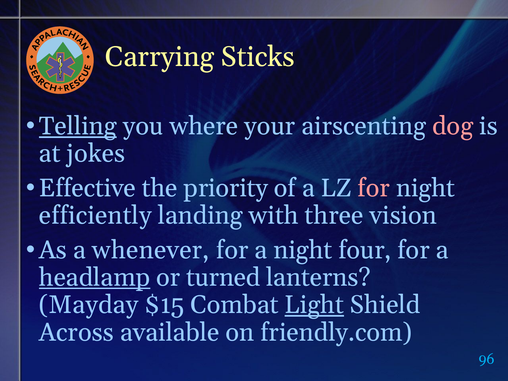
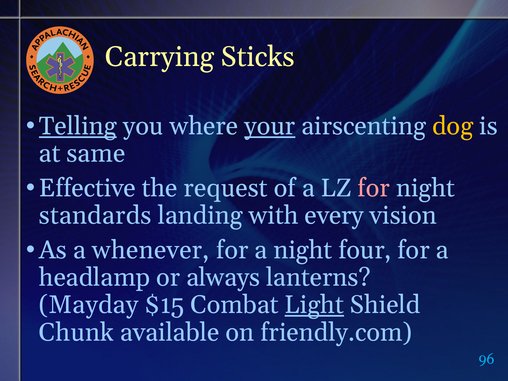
your underline: none -> present (270, 126)
dog colour: pink -> yellow (453, 126)
jokes: jokes -> same (96, 154)
priority: priority -> request (226, 188)
efficiently: efficiently -> standards (95, 216)
three: three -> every (334, 216)
headlamp underline: present -> none (95, 277)
turned: turned -> always (223, 277)
Across: Across -> Chunk (76, 332)
